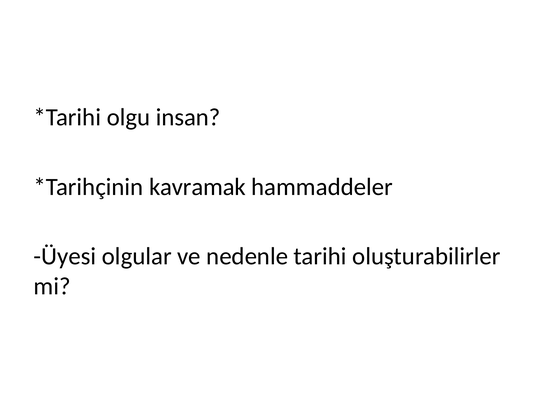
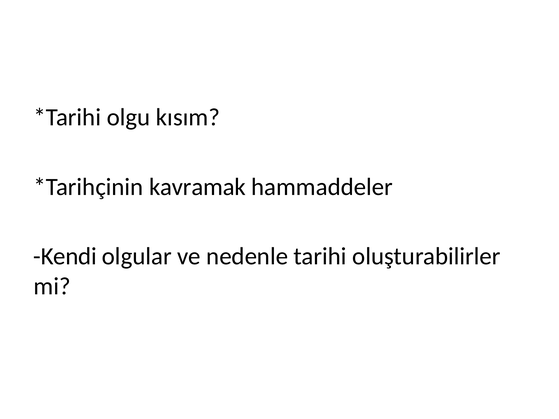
insan: insan -> kısım (188, 117)
Üyesi: Üyesi -> Kendi (65, 257)
